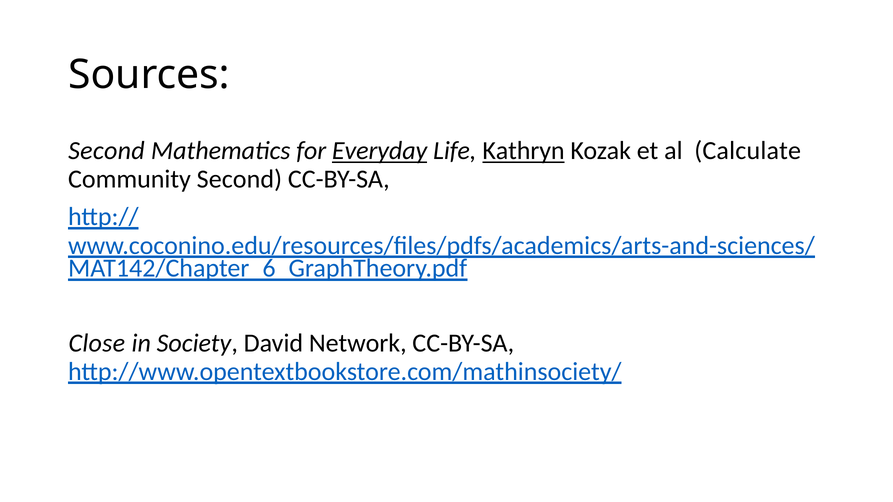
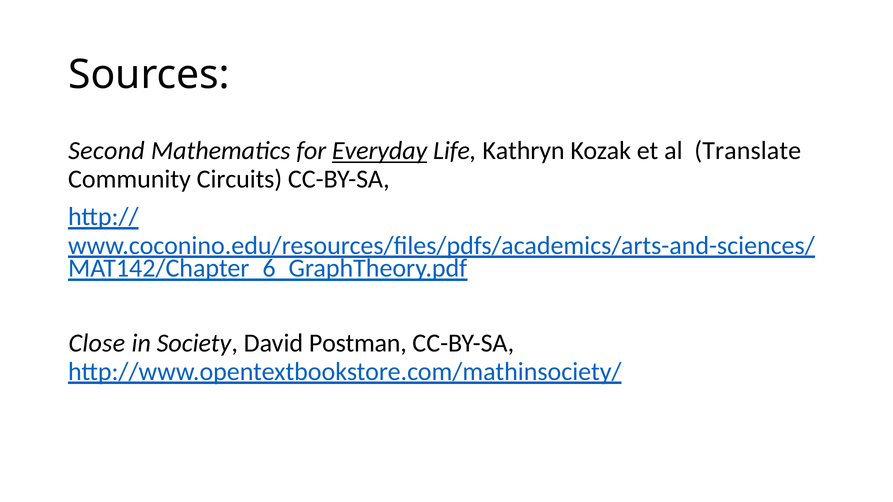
Kathryn underline: present -> none (524, 151)
Calculate: Calculate -> Translate (748, 151)
Community Second: Second -> Circuits (239, 179)
Network: Network -> Postman (358, 343)
